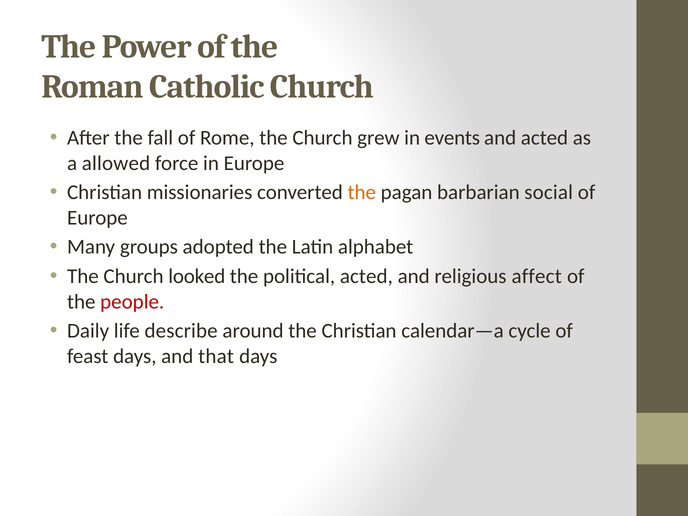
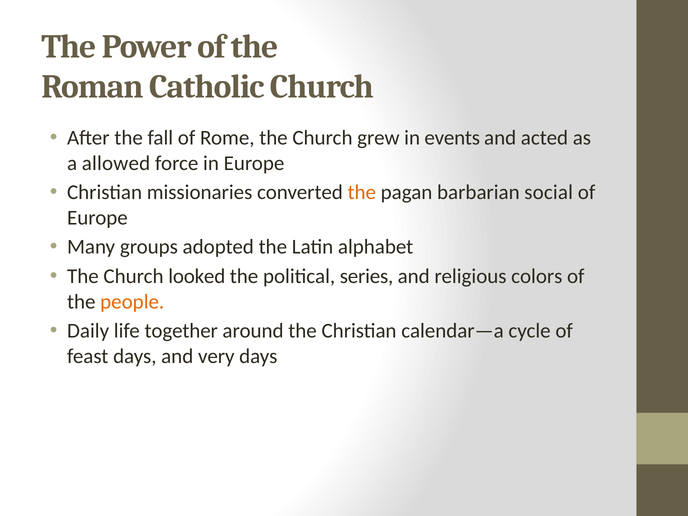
political acted: acted -> series (367, 276)
affect: affect -> colors (537, 276)
people colour: red -> orange (132, 302)
describe: describe -> together (181, 331)
that: that -> very (216, 356)
